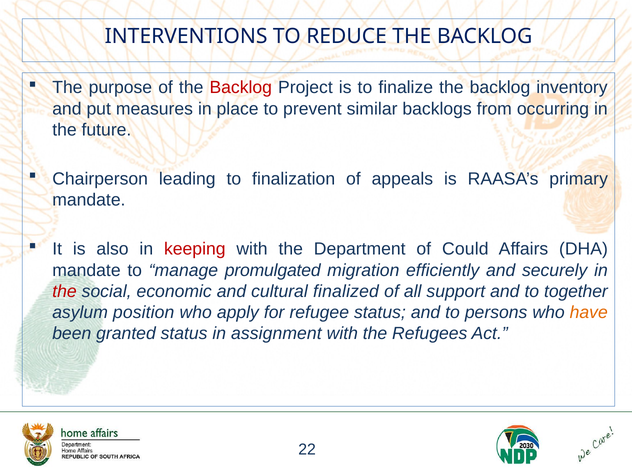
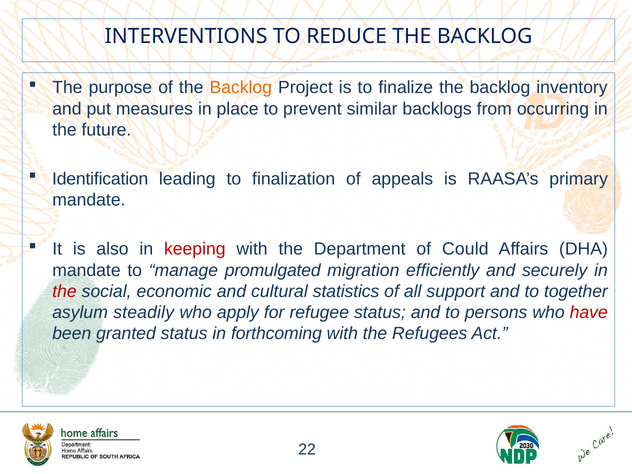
Backlog colour: red -> orange (241, 88)
Chairperson: Chairperson -> Identification (100, 179)
finalized: finalized -> statistics (346, 291)
position: position -> steadily (144, 312)
have colour: orange -> red (589, 312)
assignment: assignment -> forthcoming (276, 333)
